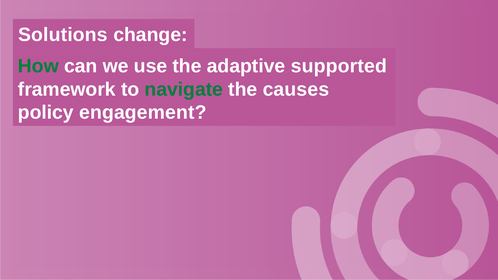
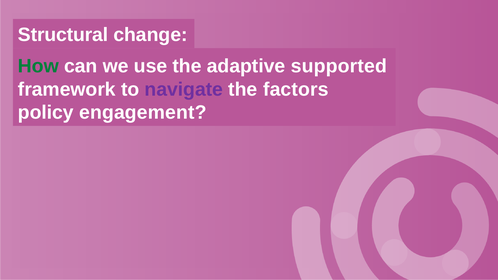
Solutions: Solutions -> Structural (63, 35)
navigate colour: green -> purple (184, 89)
causes: causes -> factors (296, 89)
